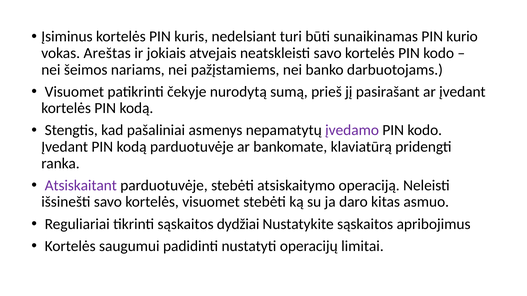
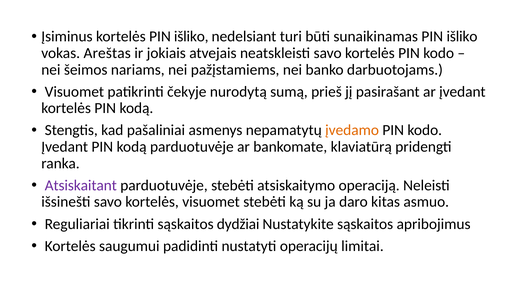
kortelės PIN kuris: kuris -> išliko (191, 37)
sunaikinamas PIN kurio: kurio -> išliko (462, 37)
įvedamo colour: purple -> orange (352, 130)
